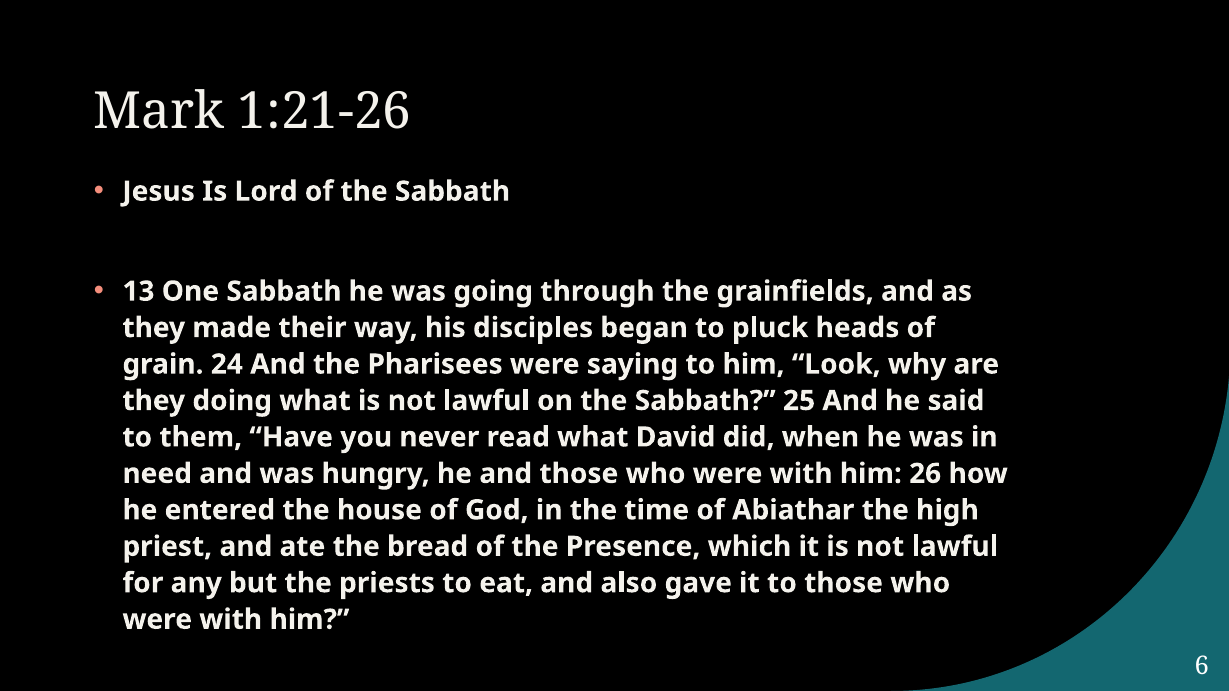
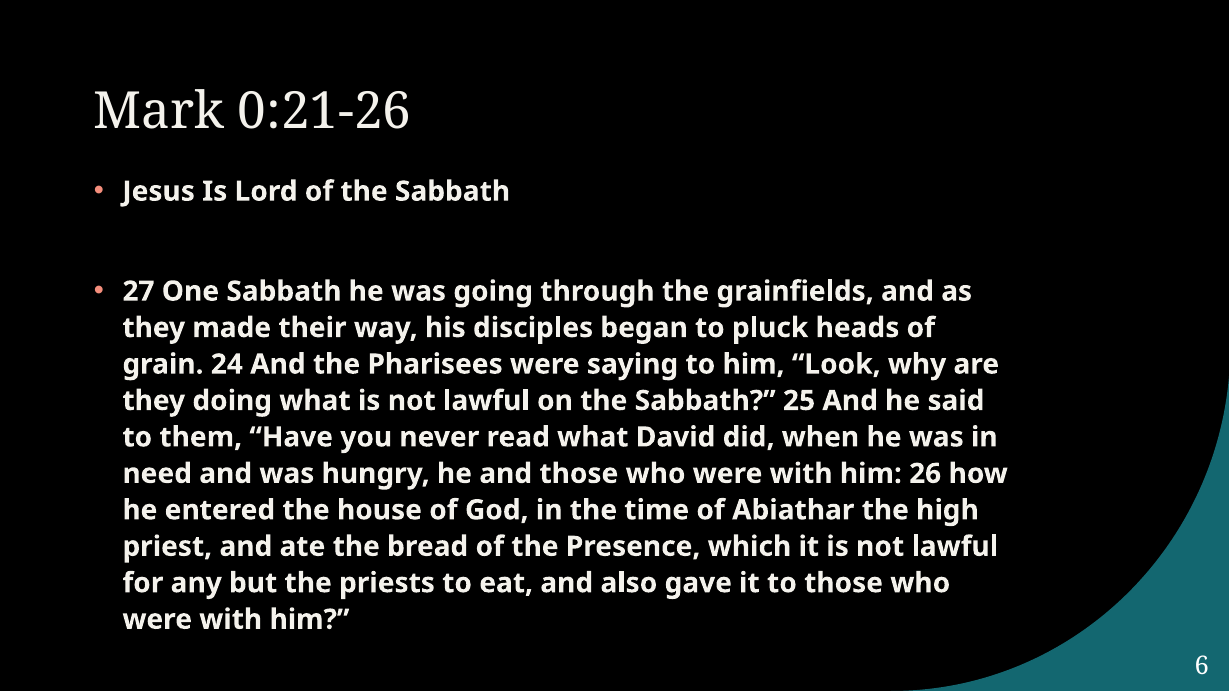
1:21-26: 1:21-26 -> 0:21-26 (325, 112)
13: 13 -> 27 (139, 292)
